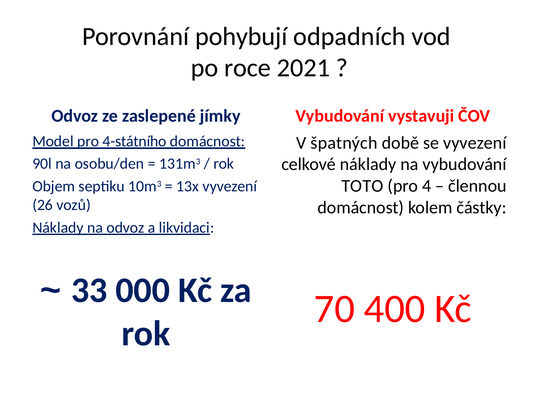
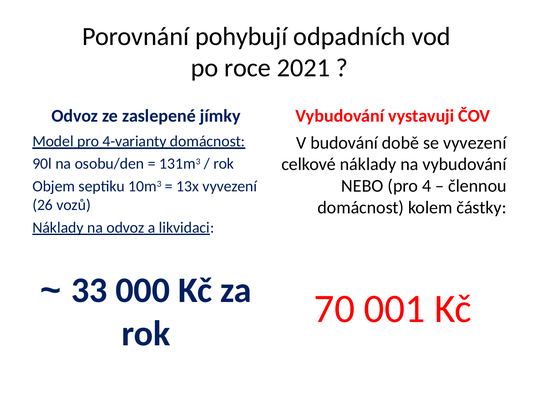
4-státního: 4-státního -> 4-varianty (135, 141)
špatných: špatných -> budování (344, 143)
TOTO: TOTO -> NEBO (362, 186)
400: 400 -> 001 (395, 309)
